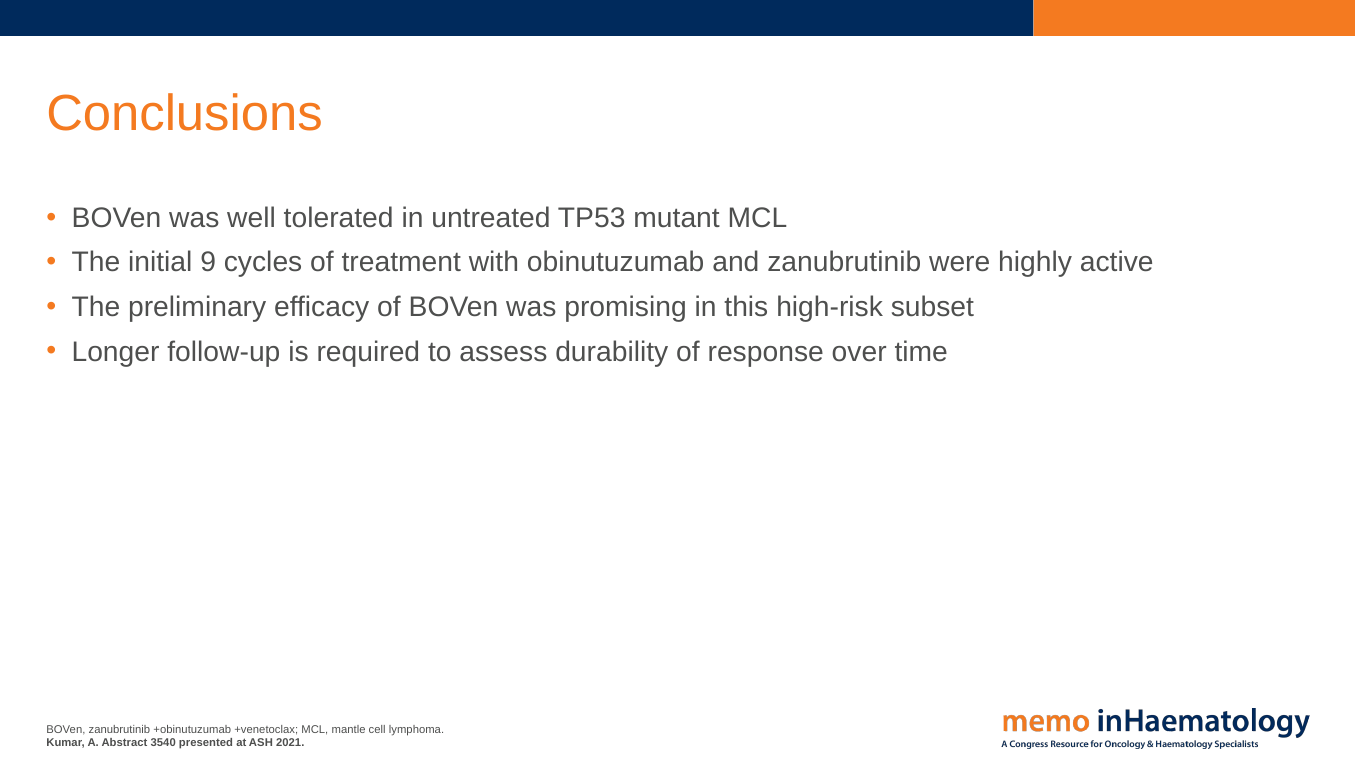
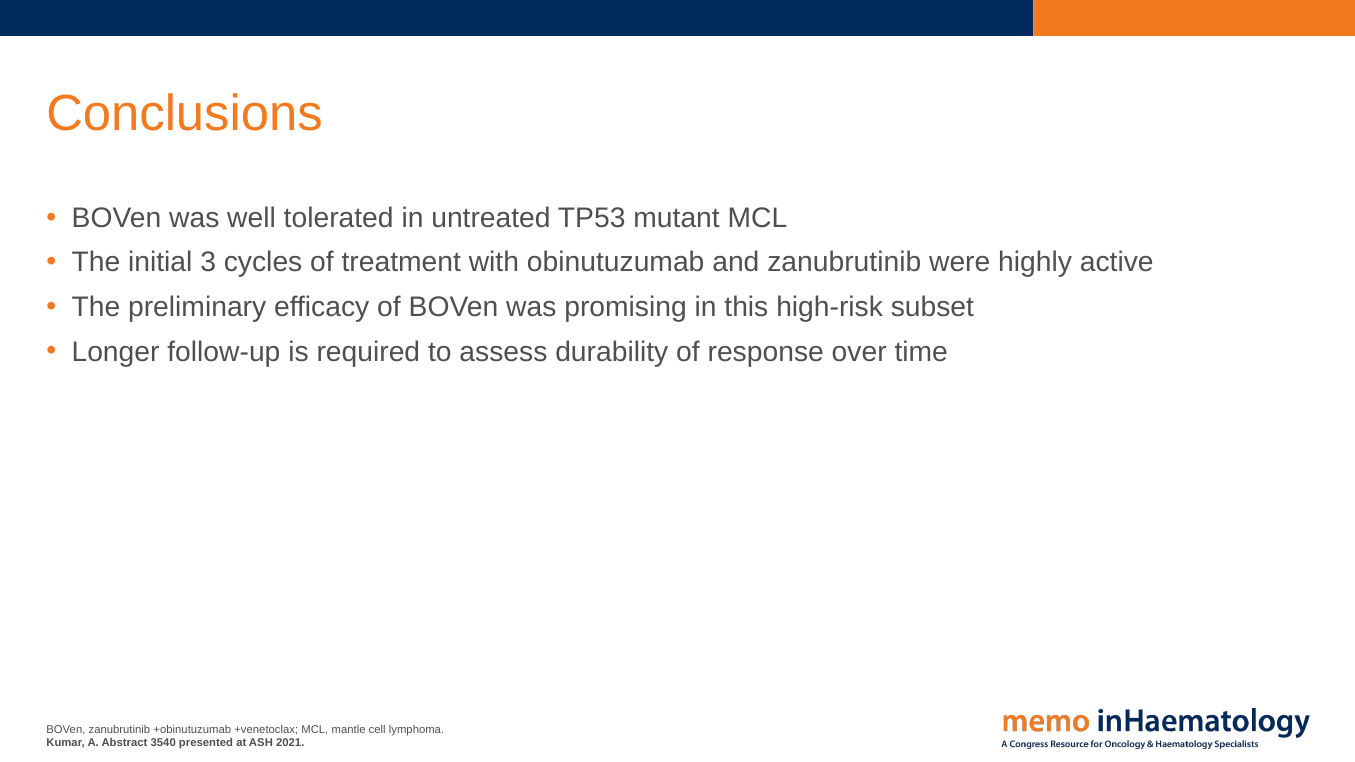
9: 9 -> 3 (208, 263)
